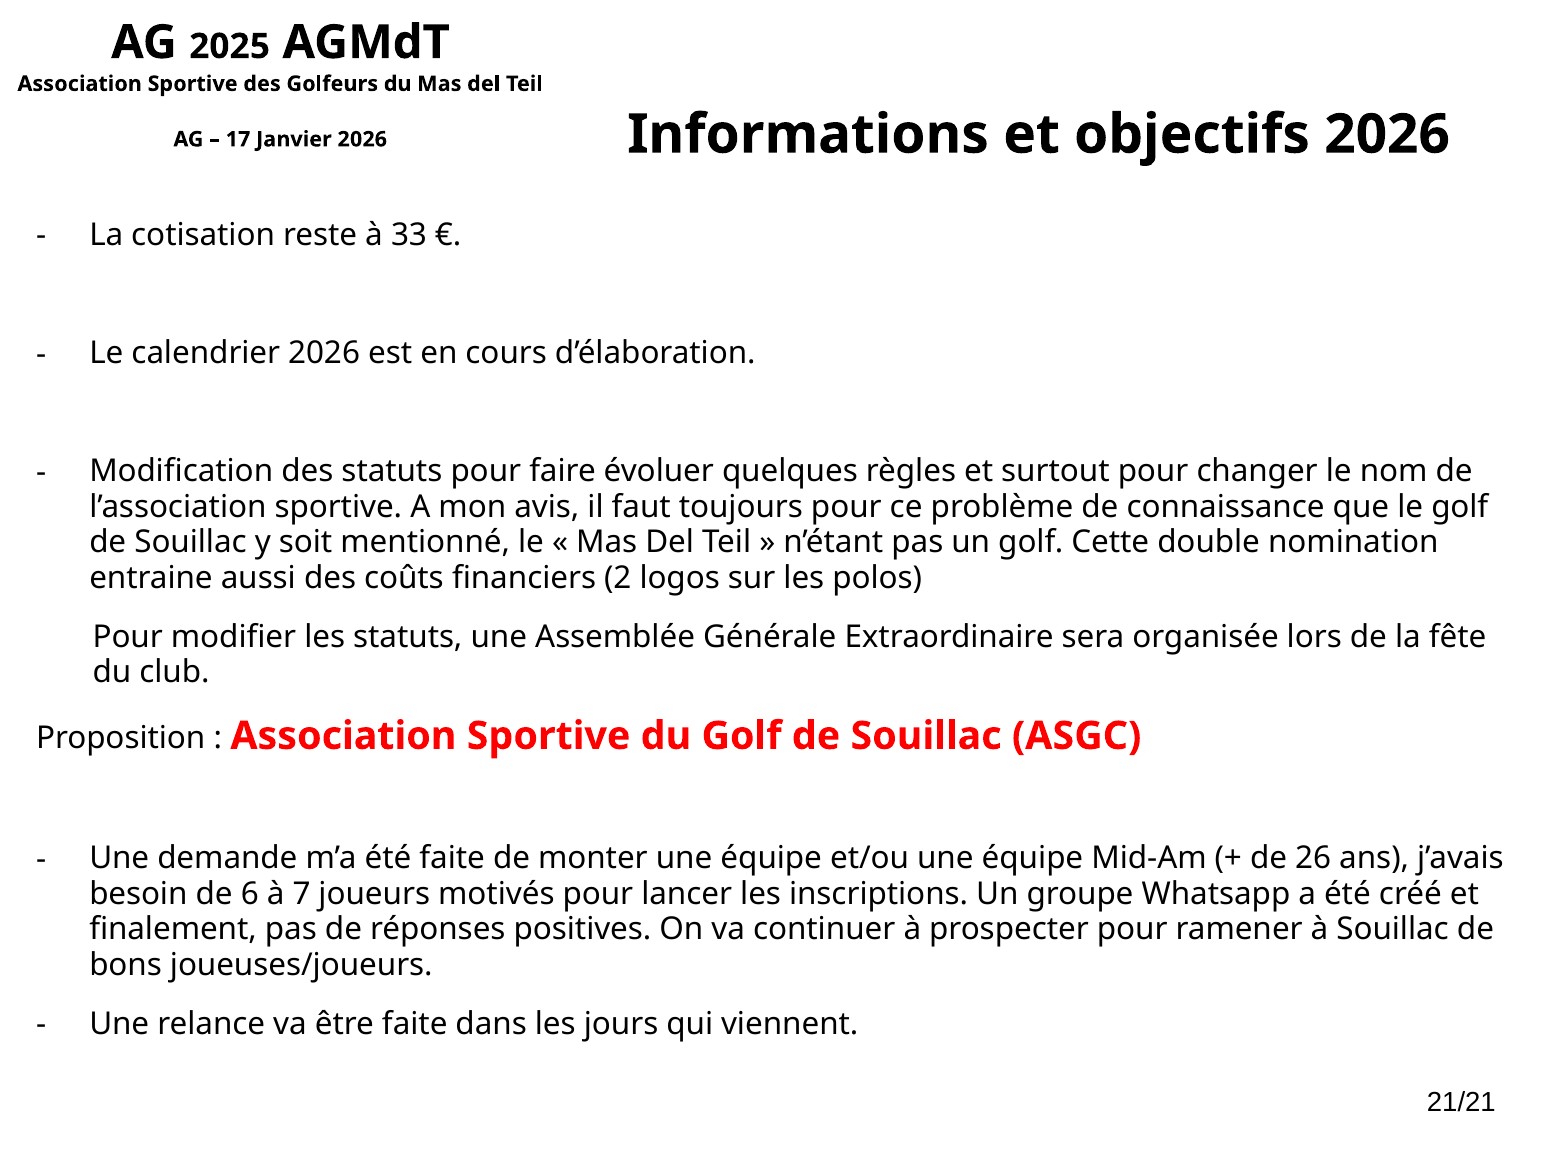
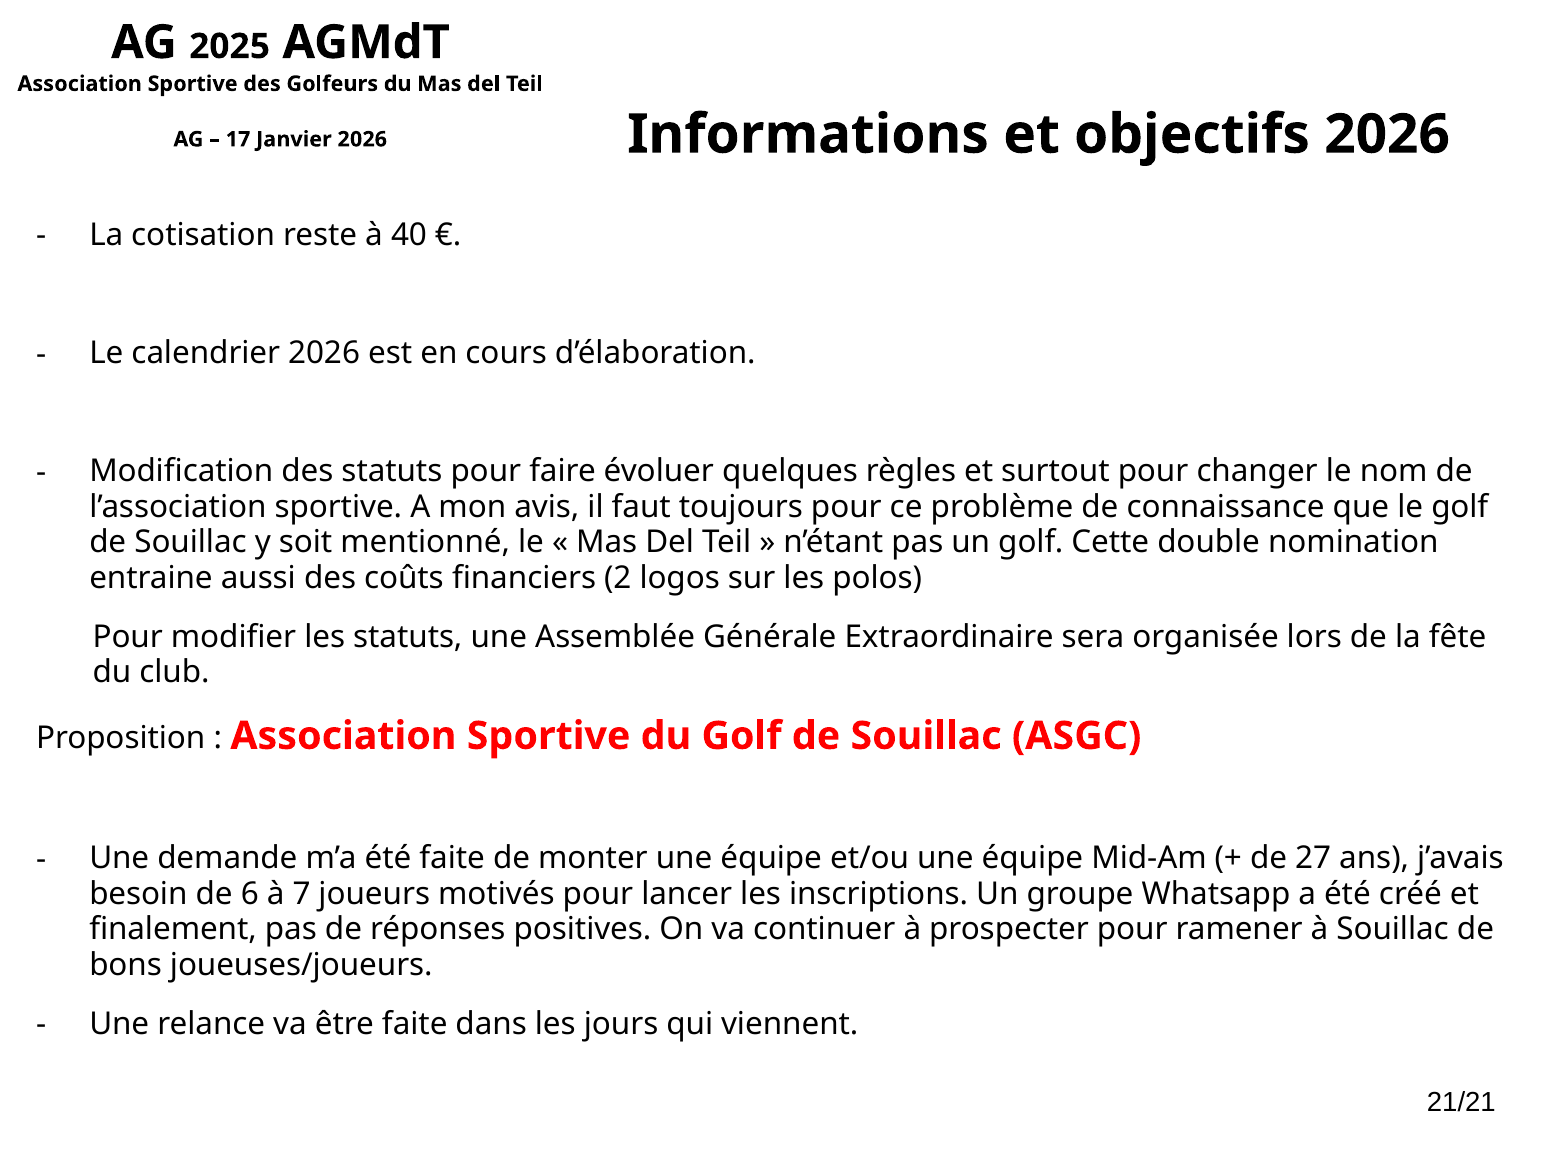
33: 33 -> 40 (409, 235)
26: 26 -> 27 (1313, 858)
